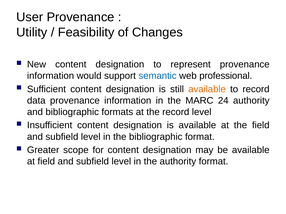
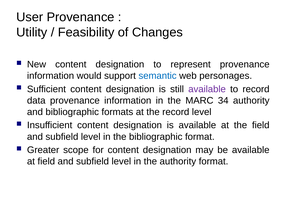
professional: professional -> personages (226, 76)
available colour: orange -> purple (207, 89)
24: 24 -> 34 (223, 101)
